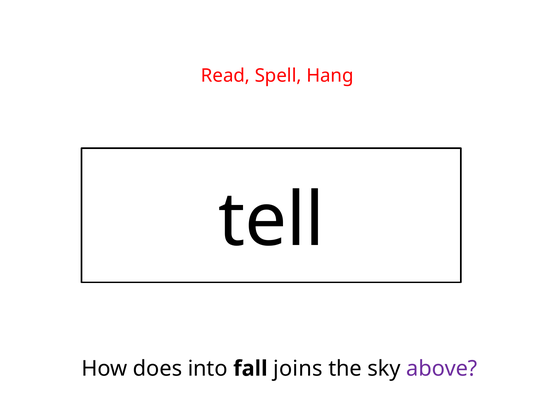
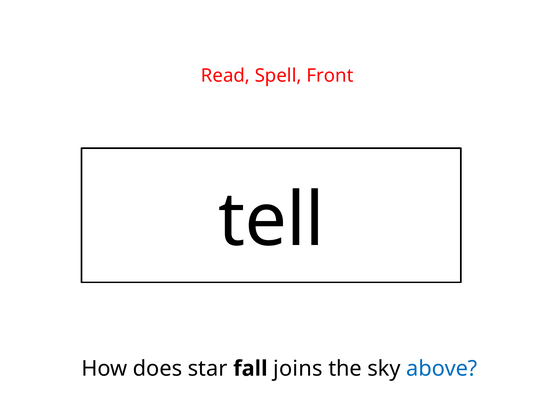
Hang: Hang -> Front (330, 76)
into: into -> star (208, 369)
above colour: purple -> blue (442, 369)
